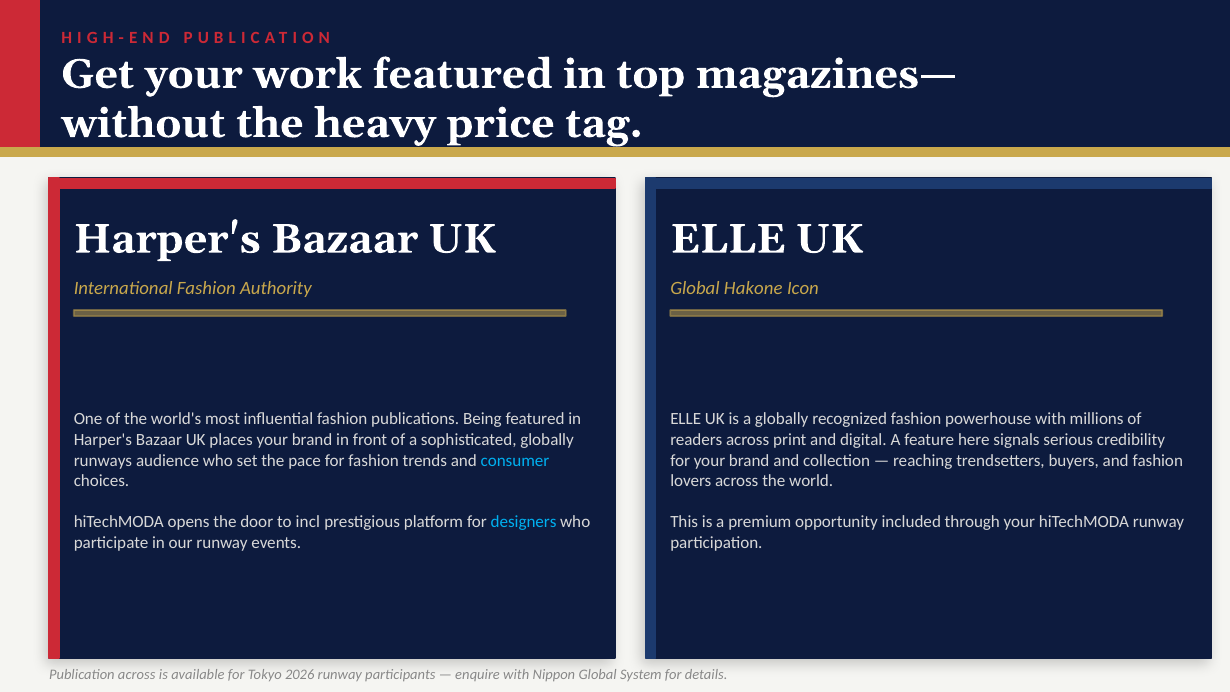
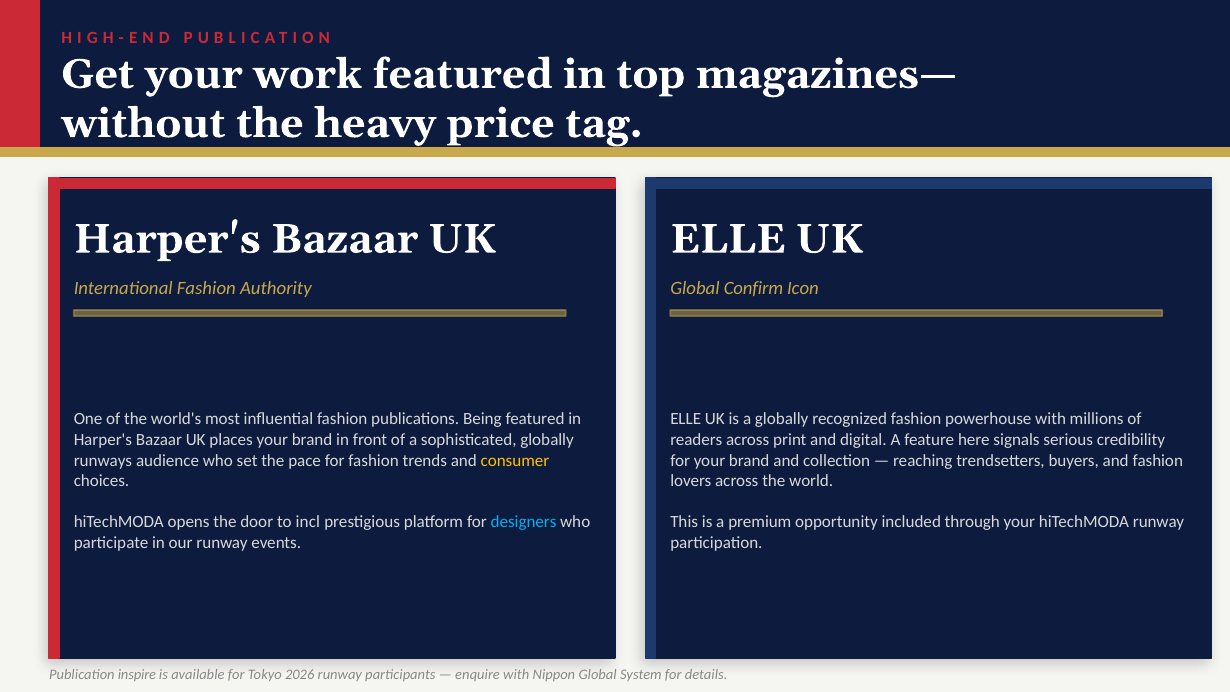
Hakone: Hakone -> Confirm (753, 288)
consumer colour: light blue -> yellow (515, 460)
Publication across: across -> inspire (137, 675)
